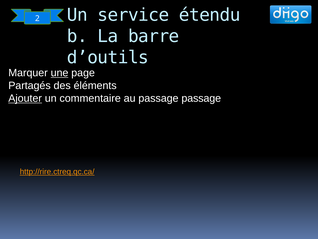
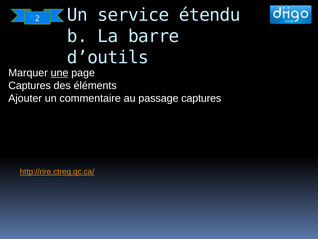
Partagés: Partagés -> Captures (30, 86)
Ajouter underline: present -> none (25, 98)
passage passage: passage -> captures (201, 98)
